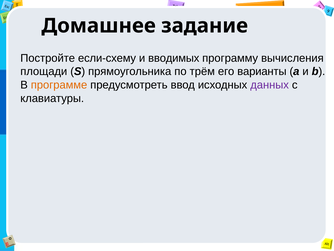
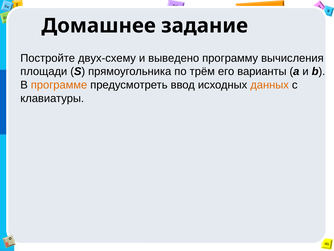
если-схему: если-схему -> двух-схему (107, 58)
вводимых: вводимых -> выведено (174, 58)
данных colour: purple -> orange (270, 85)
